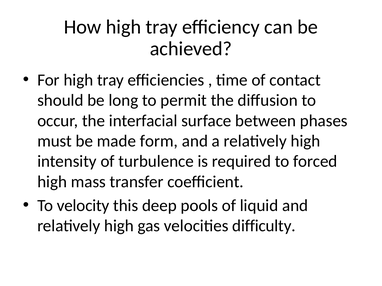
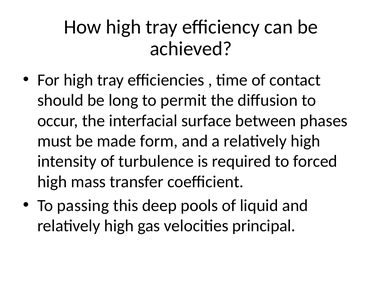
velocity: velocity -> passing (83, 206)
difficulty: difficulty -> principal (264, 226)
